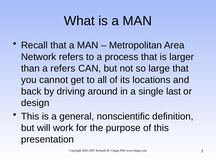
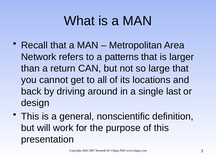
process: process -> patterns (122, 57)
a refers: refers -> return (63, 68)
